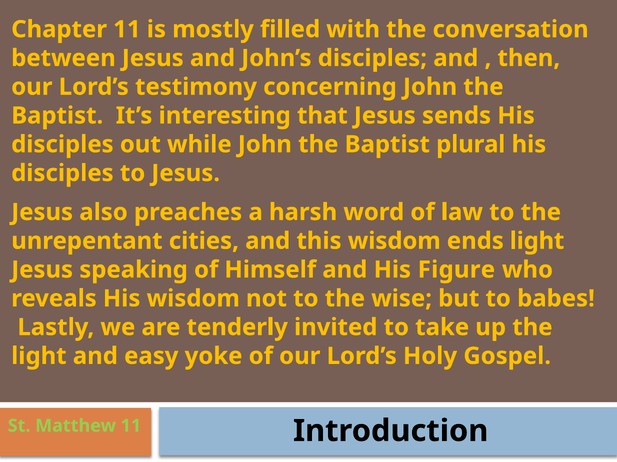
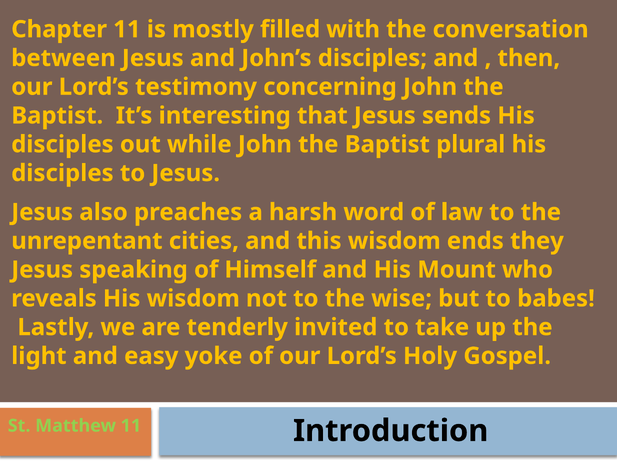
ends light: light -> they (537, 241)
Figure: Figure -> Mount (457, 270)
